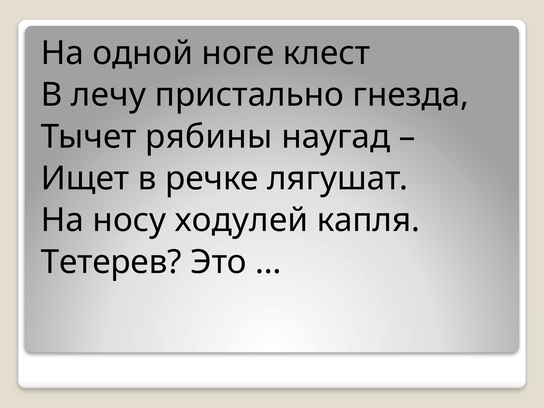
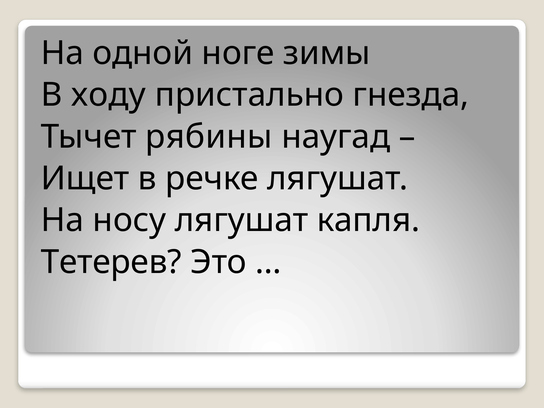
клест: клест -> зимы (327, 53)
лечу: лечу -> ходу (108, 95)
носу ходулей: ходулей -> лягушат (242, 220)
